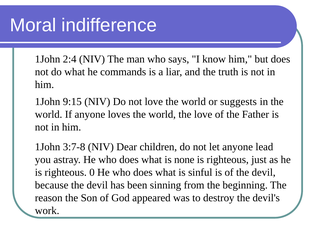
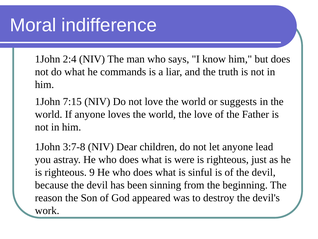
9:15: 9:15 -> 7:15 (72, 101)
none: none -> were (184, 159)
0: 0 -> 9 (92, 172)
